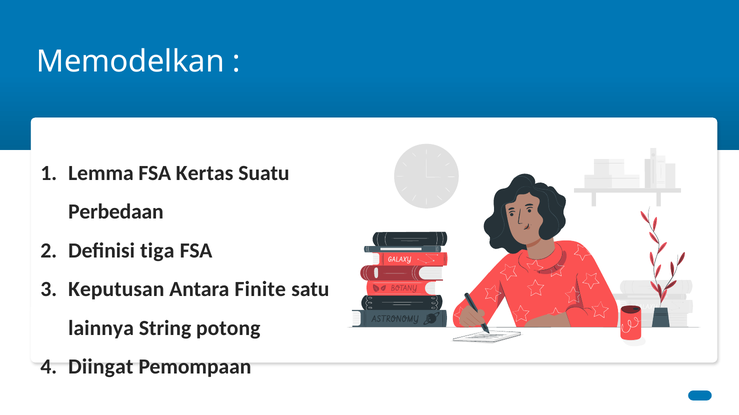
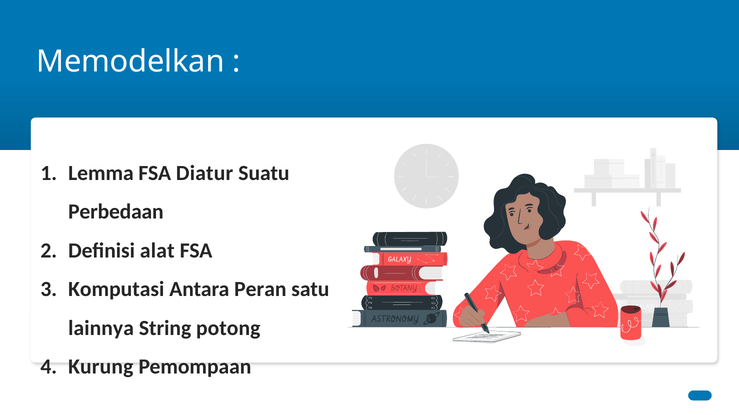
Kertas: Kertas -> Diatur (205, 173)
tiga: tiga -> alat (157, 251)
Keputusan: Keputusan -> Komputasi (116, 290)
Finite: Finite -> Peran (260, 290)
Diingat: Diingat -> Kurung (101, 367)
